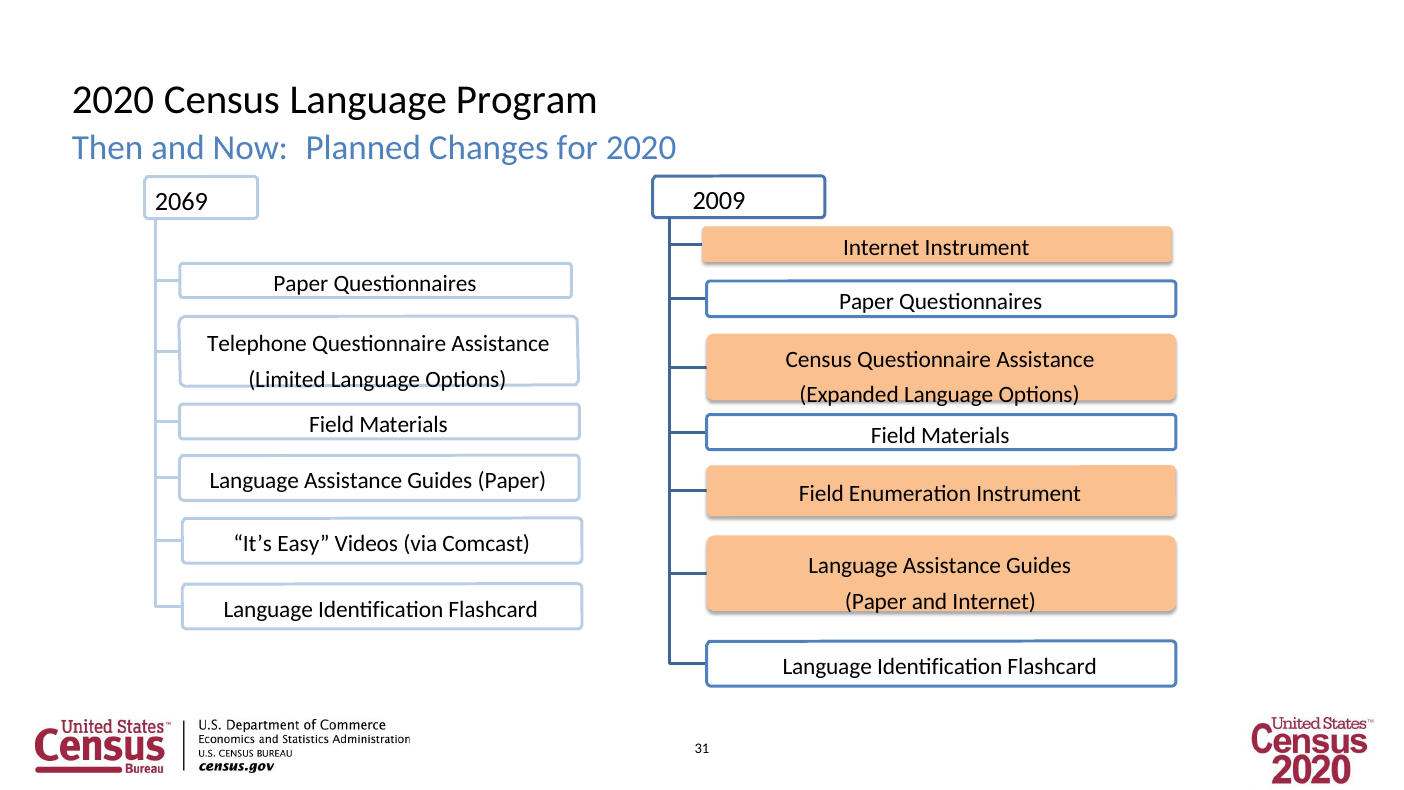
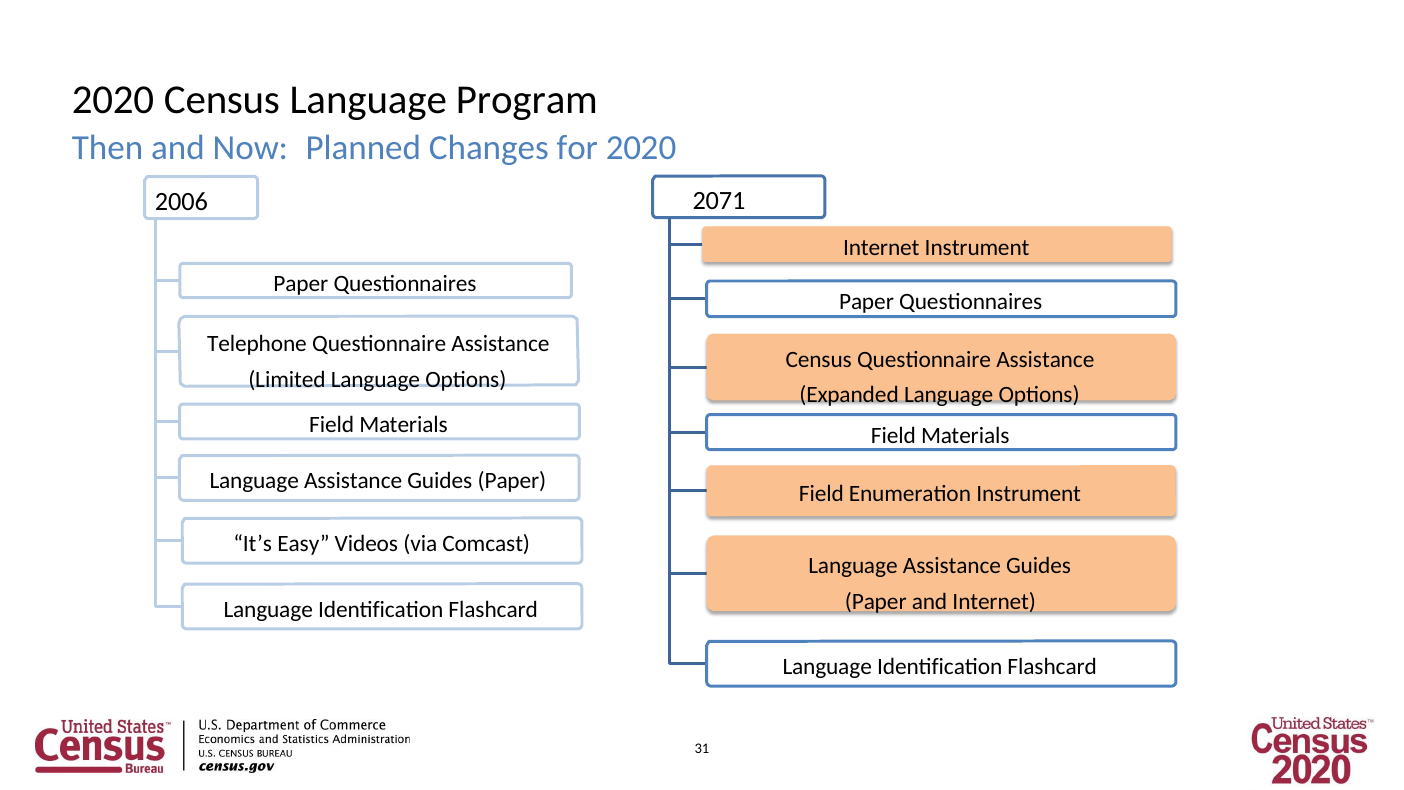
2009: 2009 -> 2071 (719, 200)
2069: 2069 -> 2006 (181, 201)
